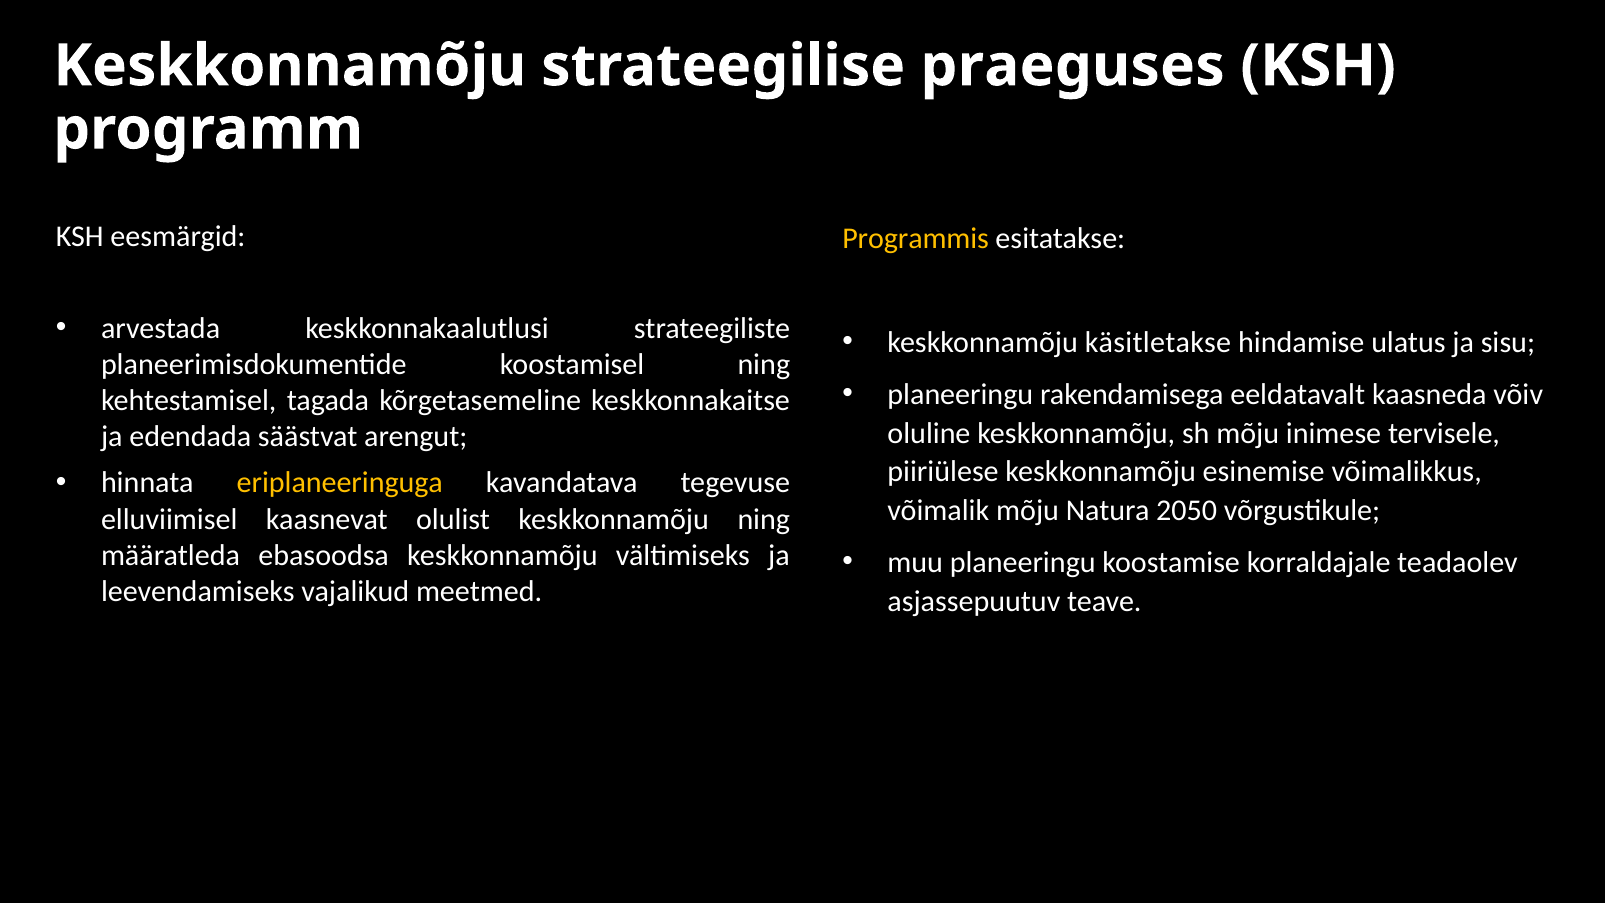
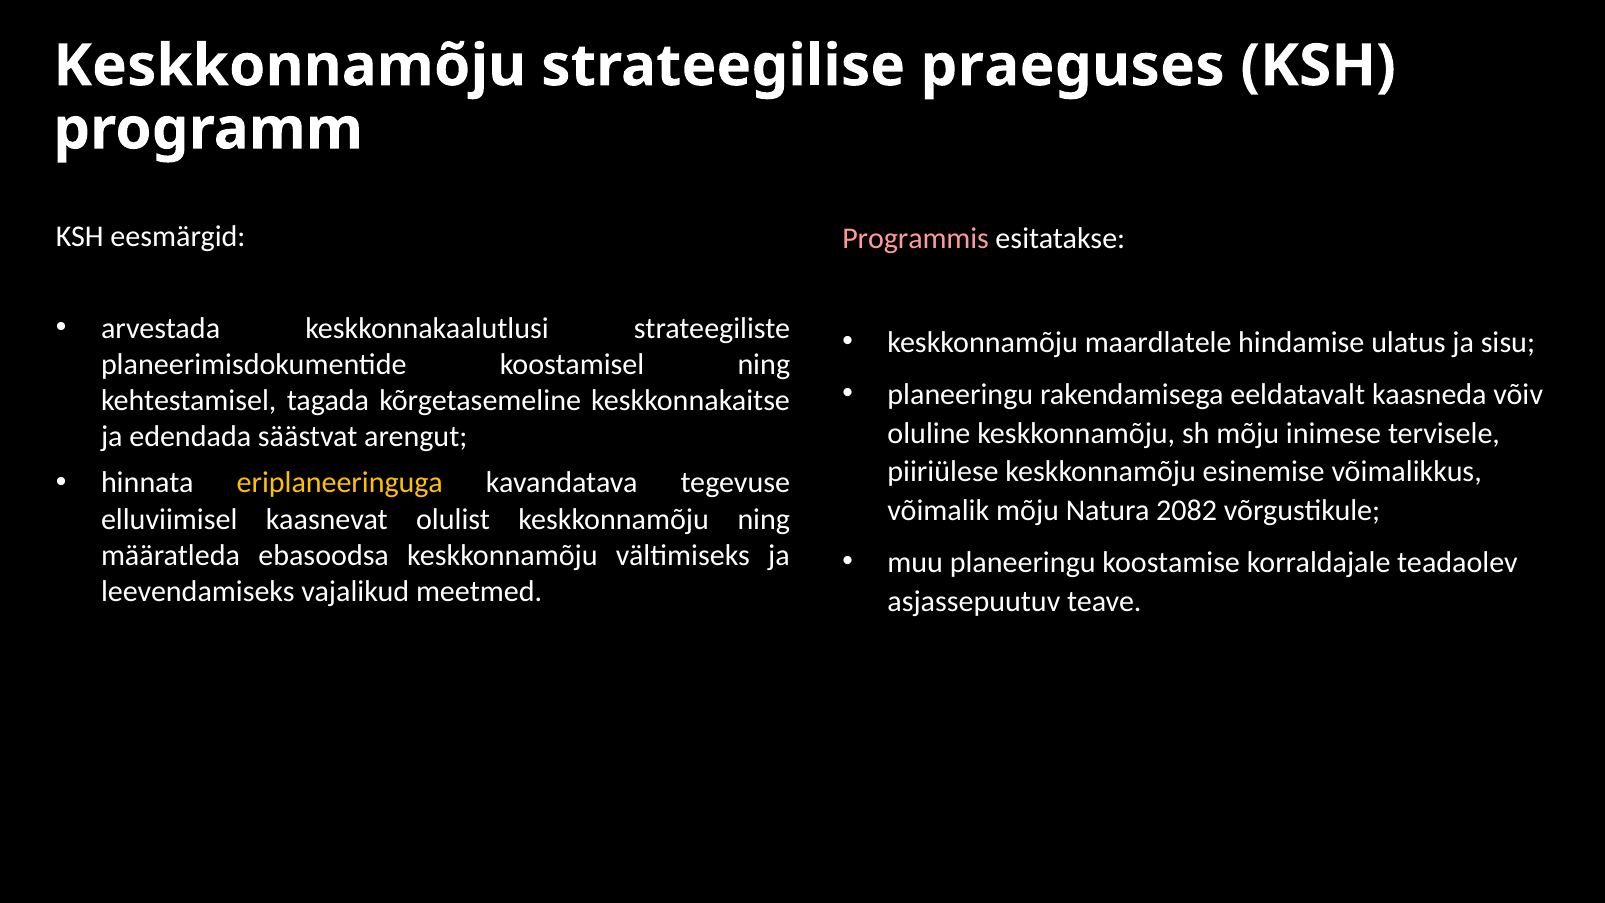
Programmis colour: yellow -> pink (916, 239)
käsitletakse: käsitletakse -> maardlatele (1158, 343)
2050: 2050 -> 2082 (1187, 510)
